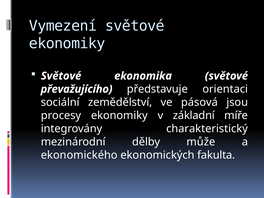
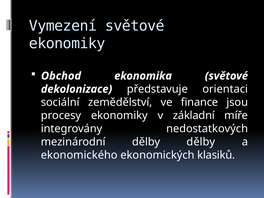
Světové: Světové -> Obchod (61, 76)
převažujícího: převažujícího -> dekolonizace (77, 89)
pásová: pásová -> finance (200, 102)
charakteristický: charakteristický -> nedostatkových (207, 129)
dělby může: může -> dělby (201, 142)
fakulta: fakulta -> klasiků (216, 155)
